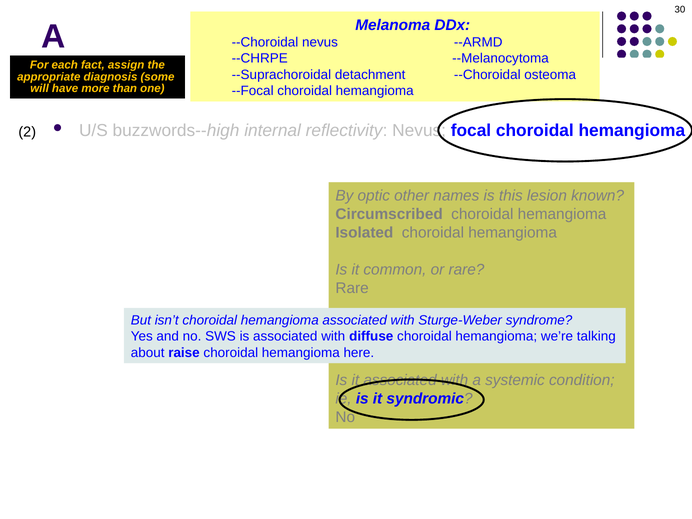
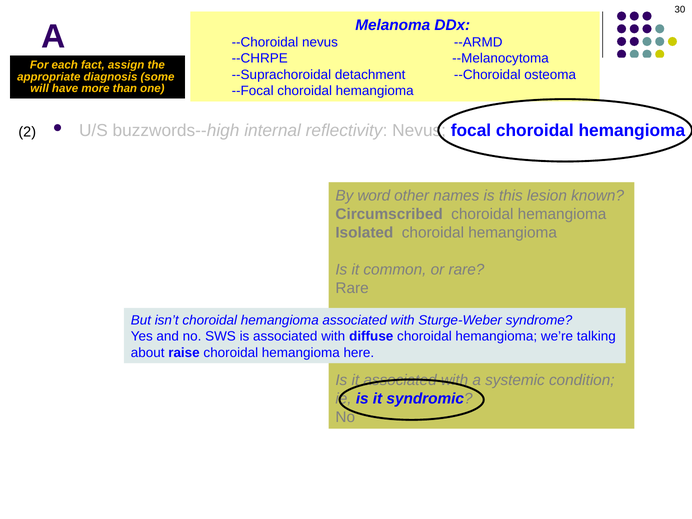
optic: optic -> word (374, 196)
